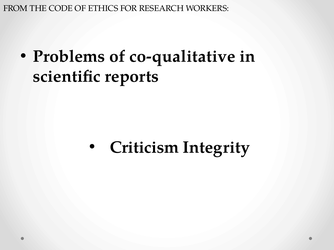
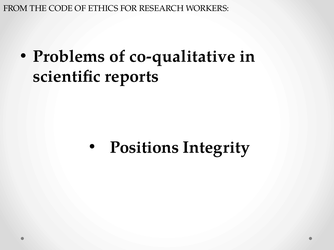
Criticism: Criticism -> Positions (144, 148)
